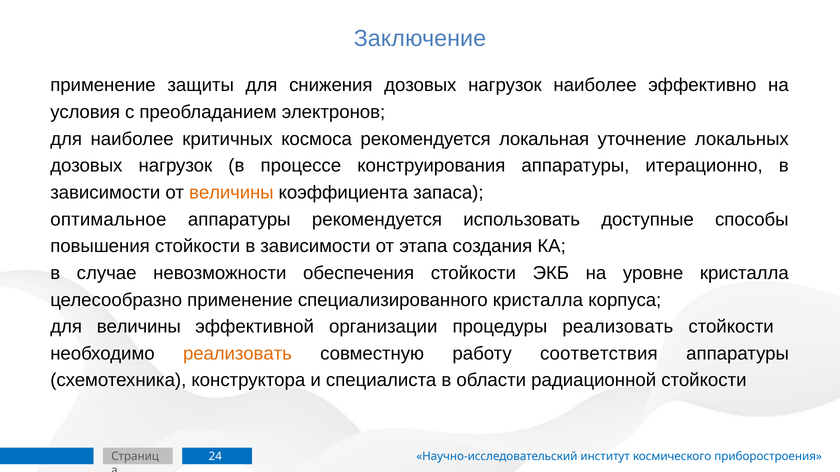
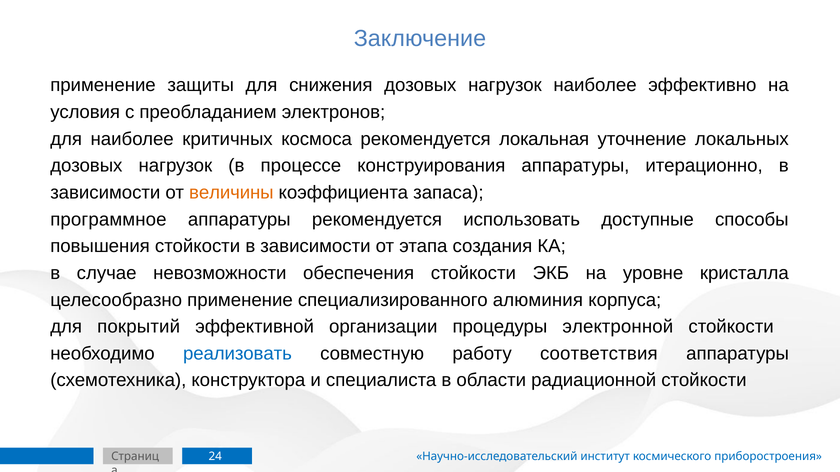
оптимальное: оптимальное -> программное (108, 220)
специализированного кристалла: кристалла -> алюминия (538, 300)
для величины: величины -> покрытий (139, 327)
процедуры реализовать: реализовать -> электронной (618, 327)
реализовать colour: orange -> blue (237, 354)
